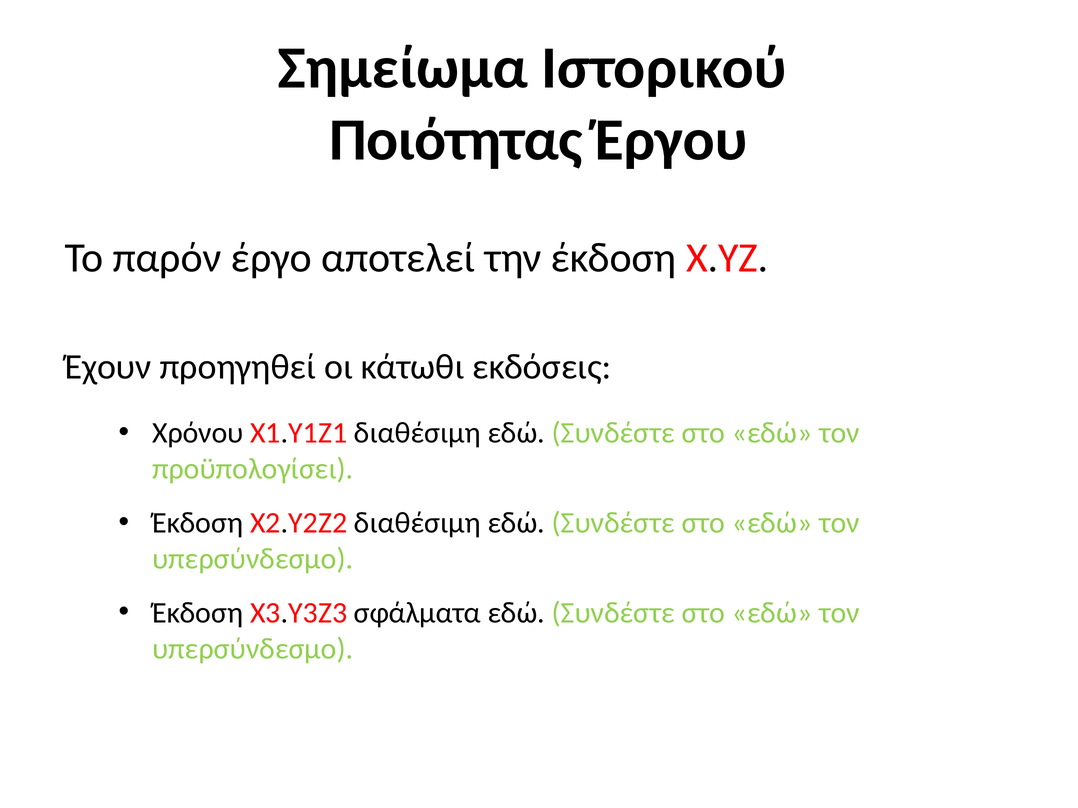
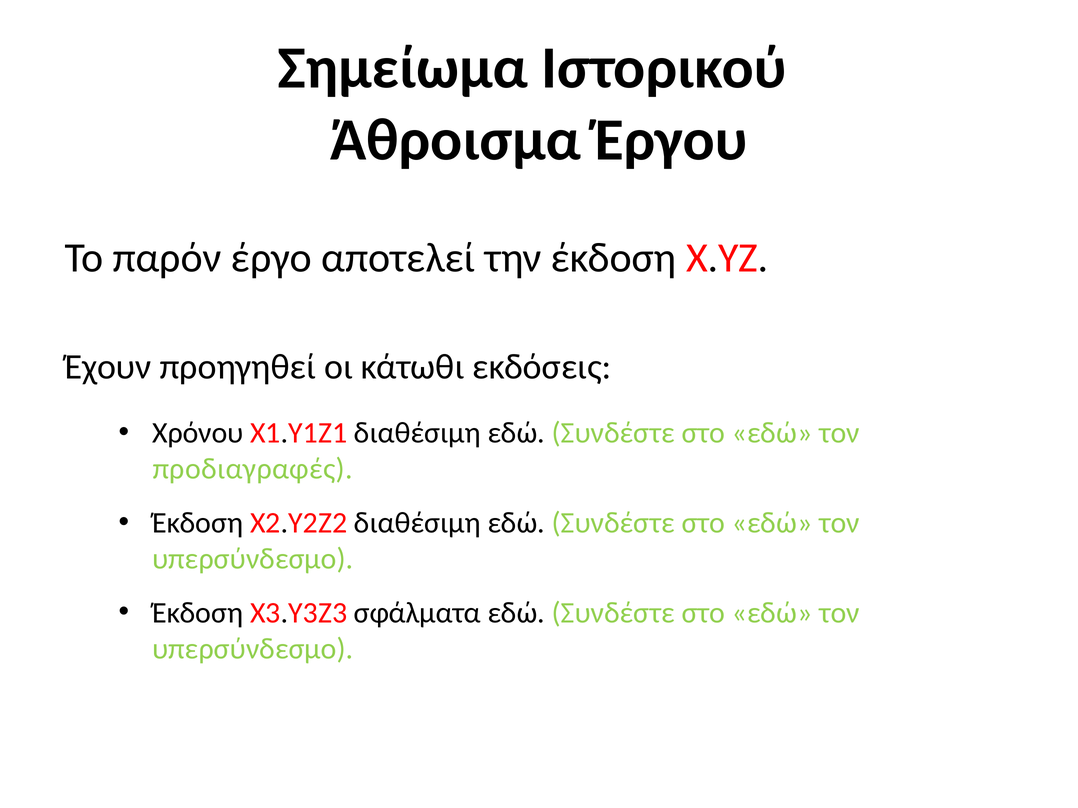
Ποιότητας: Ποιότητας -> Άθροισμα (456, 140)
προϋπολογίσει: προϋπολογίσει -> προδιαγραφές (253, 469)
